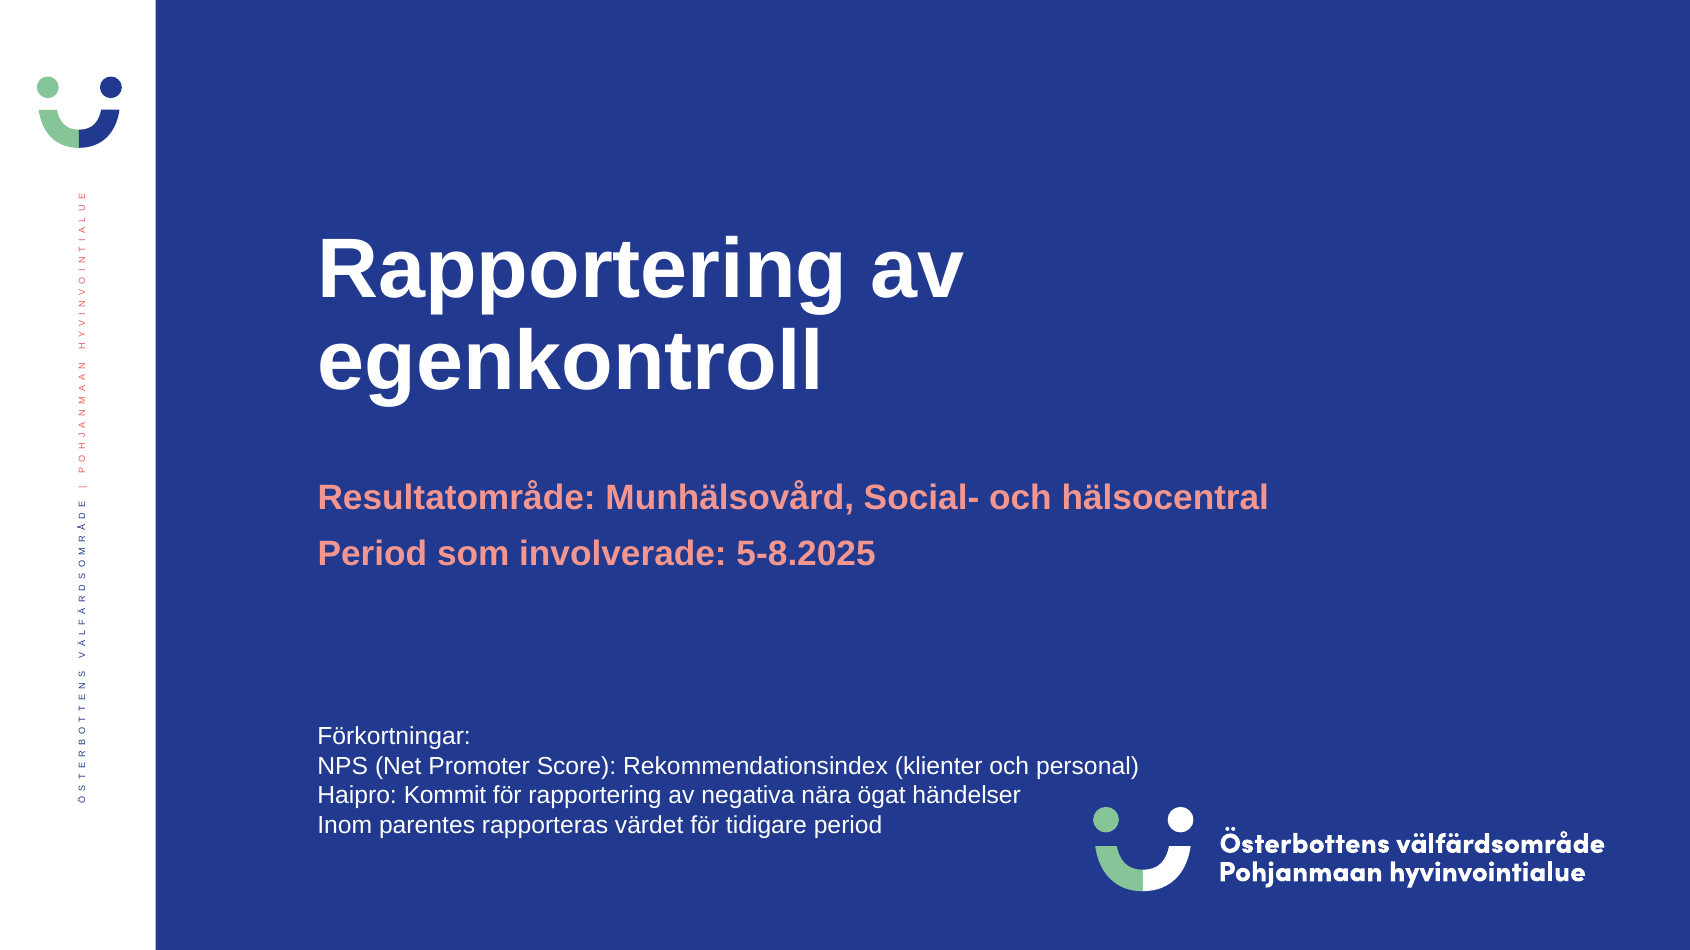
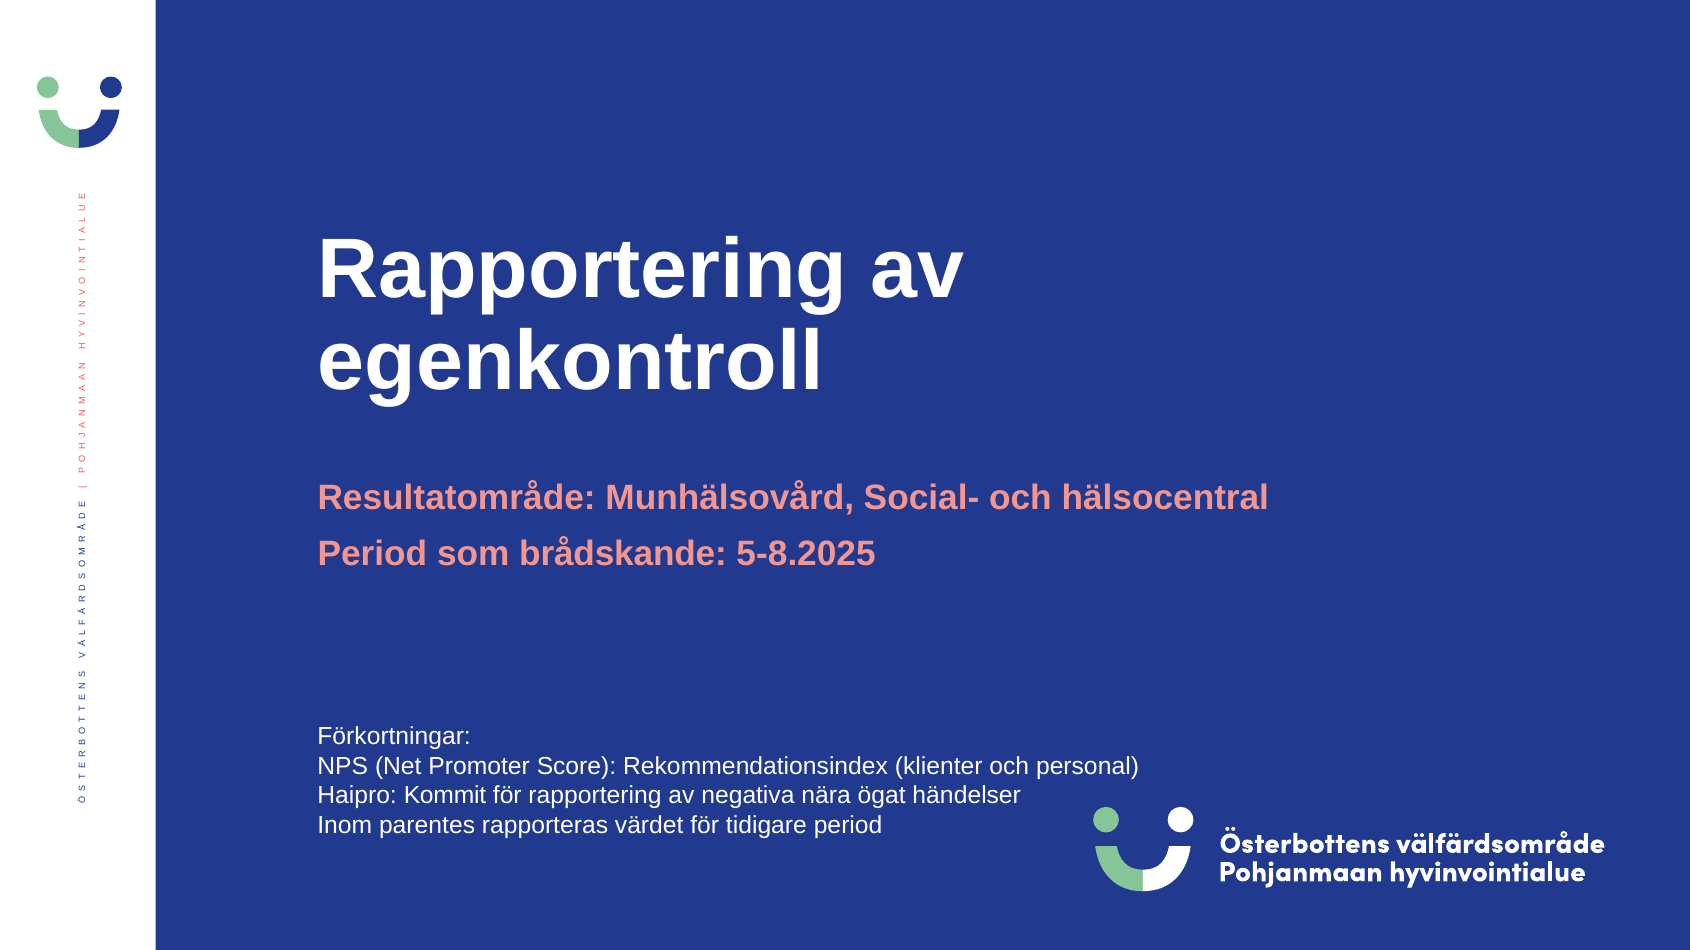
involverade: involverade -> brådskande (623, 554)
